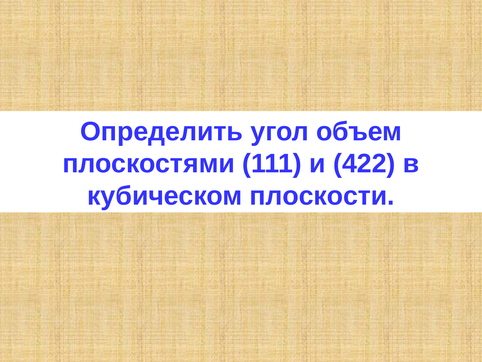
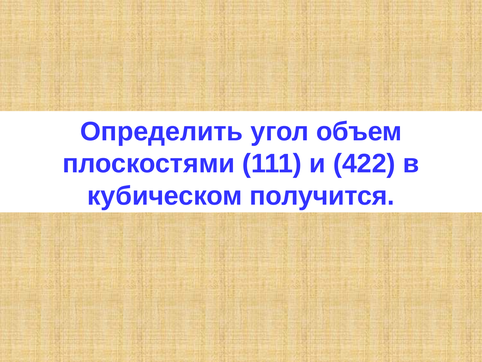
плоскости: плоскости -> получится (322, 196)
